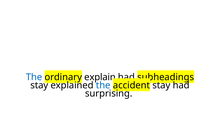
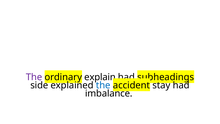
The colour: blue -> purple (34, 77)
stay: stay -> side (39, 85)
surprising: surprising -> imbalance (109, 93)
